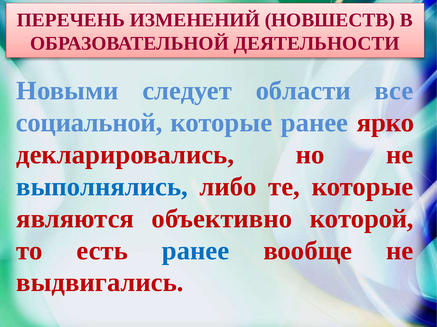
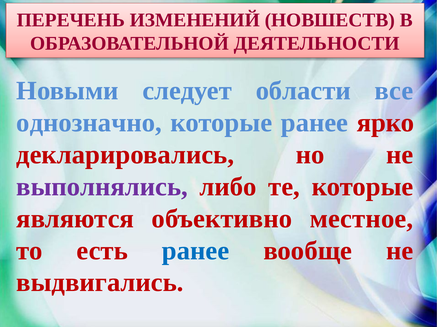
социальной: социальной -> однозначно (89, 123)
выполнялись colour: blue -> purple (102, 187)
которой: которой -> местное (362, 219)
